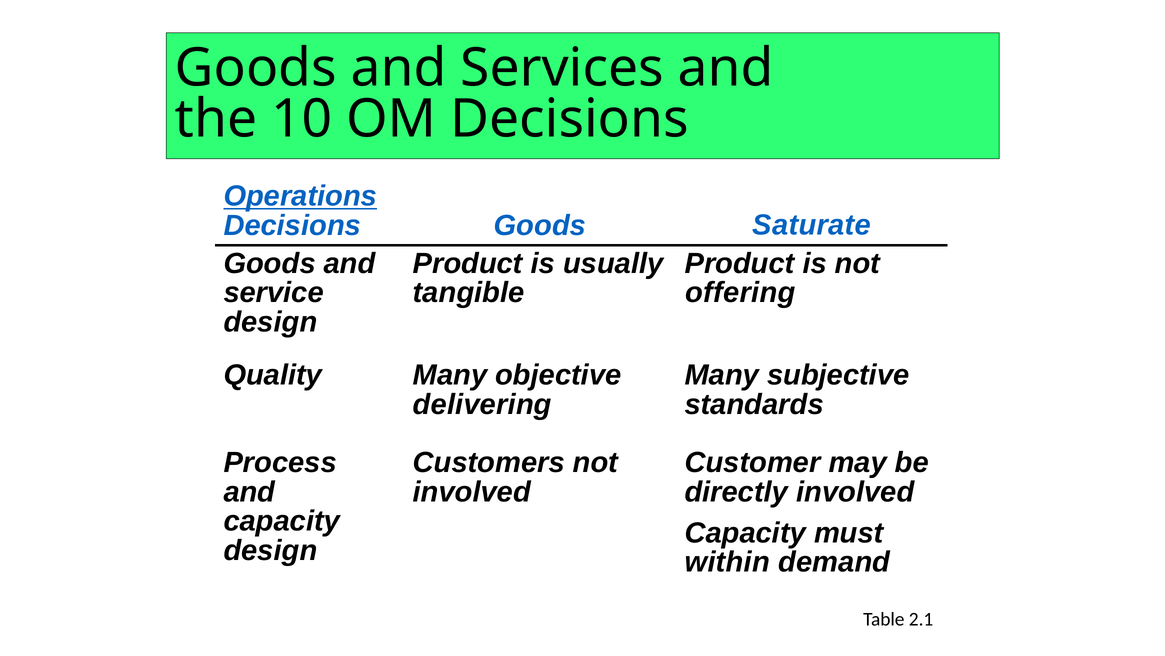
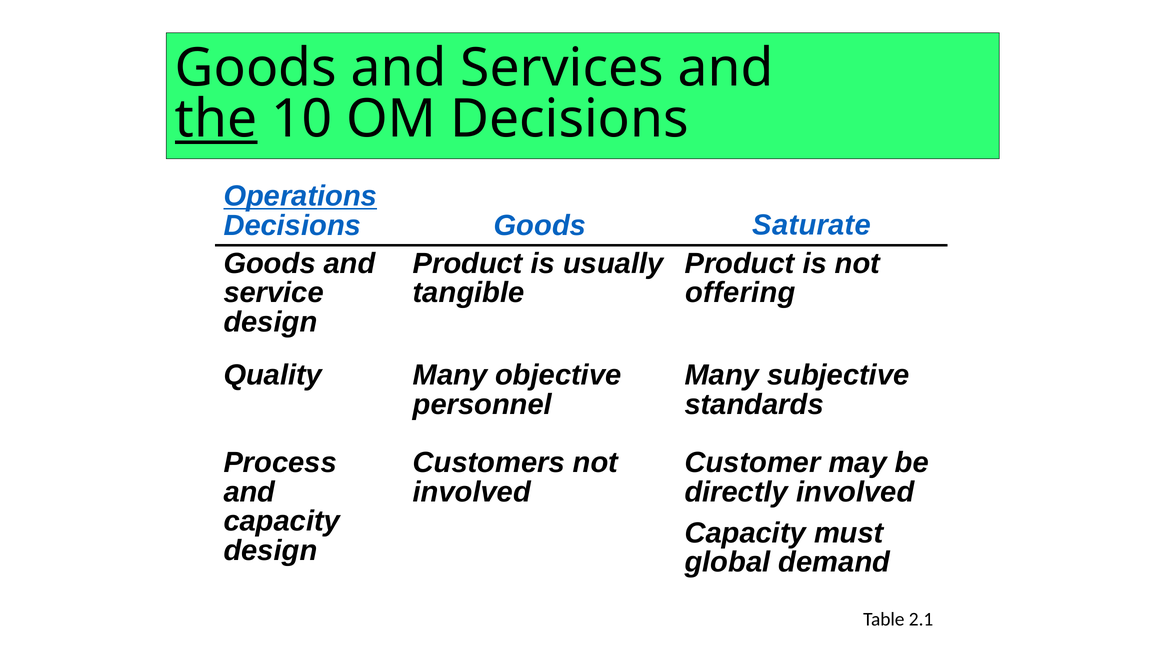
the underline: none -> present (216, 119)
delivering: delivering -> personnel (482, 404)
within: within -> global (727, 562)
